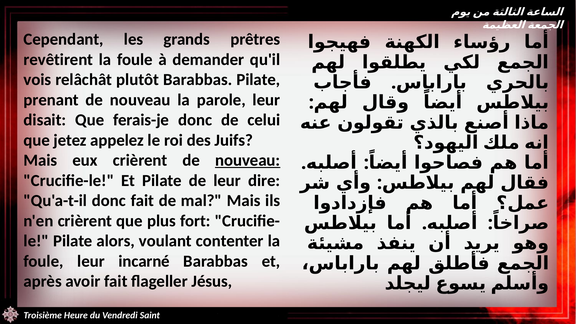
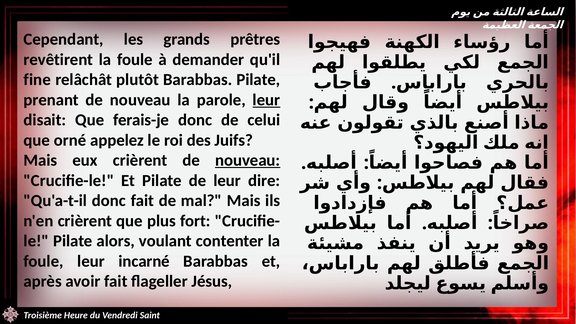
vois: vois -> fine (37, 80)
leur underline: none -> present (266, 100)
jetez: jetez -> orné (70, 140)
